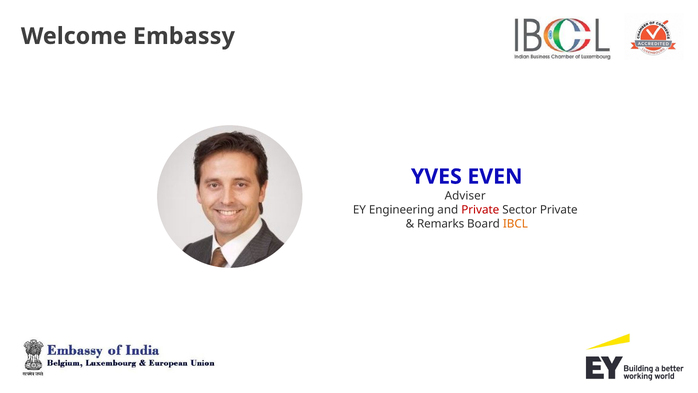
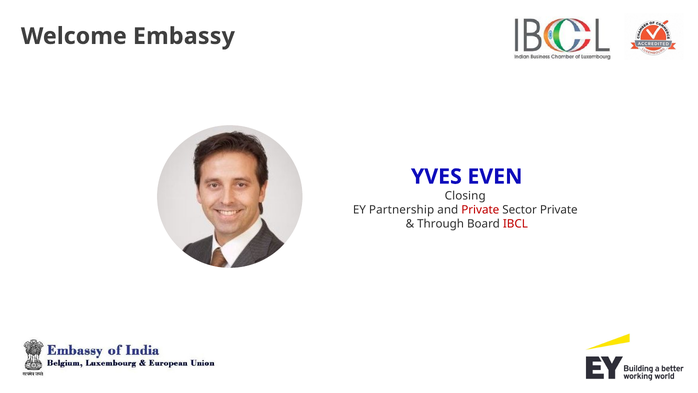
Adviser: Adviser -> Closing (465, 196)
Engineering: Engineering -> Partnership (402, 210)
Remarks: Remarks -> Through (441, 224)
IBCL colour: orange -> red (515, 224)
